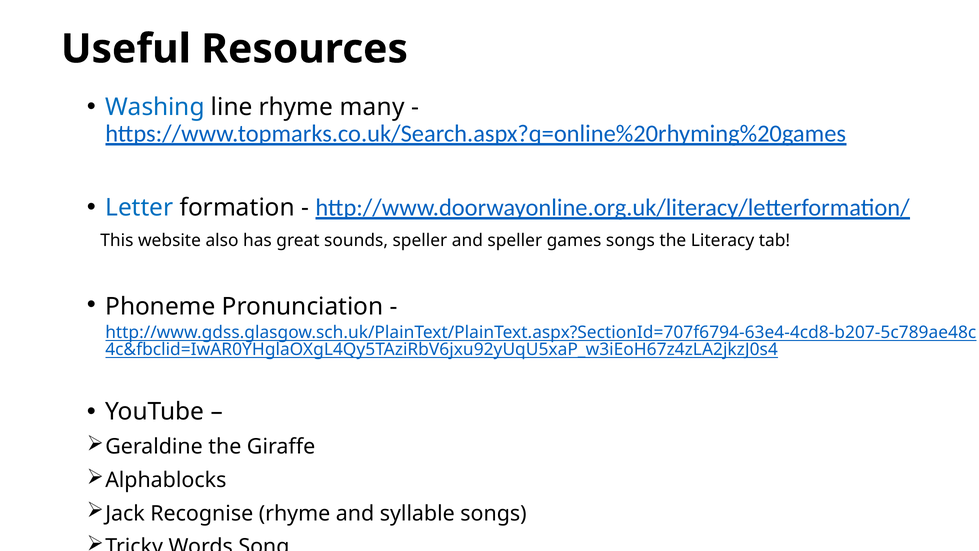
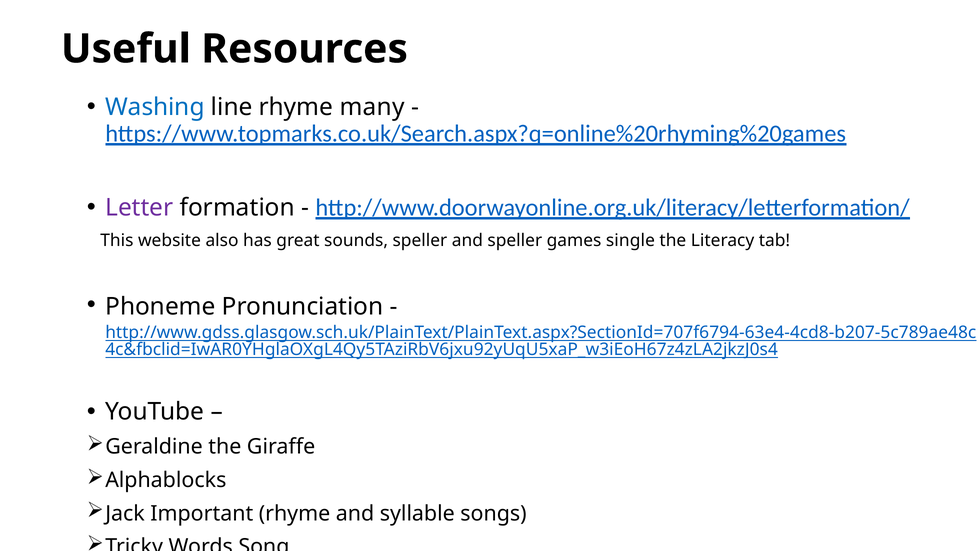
Letter colour: blue -> purple (139, 207)
games songs: songs -> single (630, 240)
Recognise: Recognise -> Important (202, 513)
